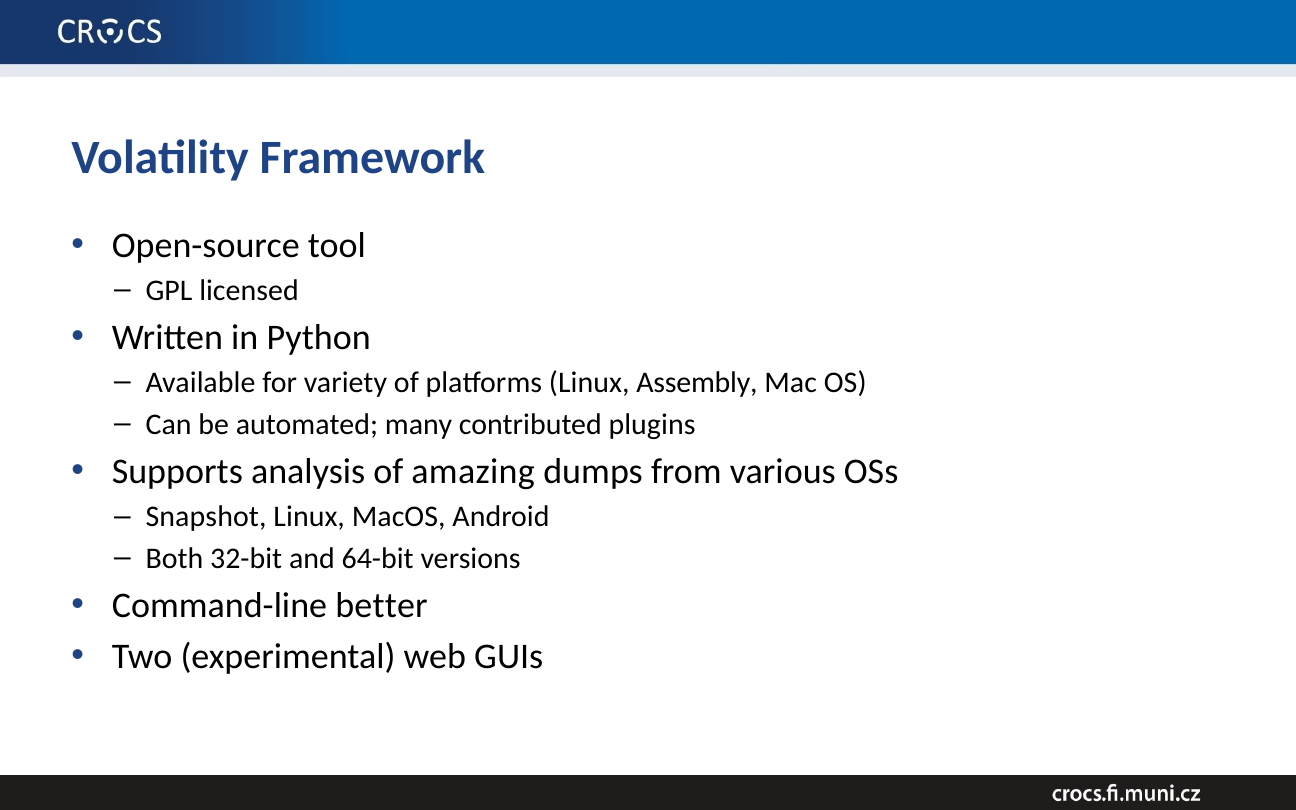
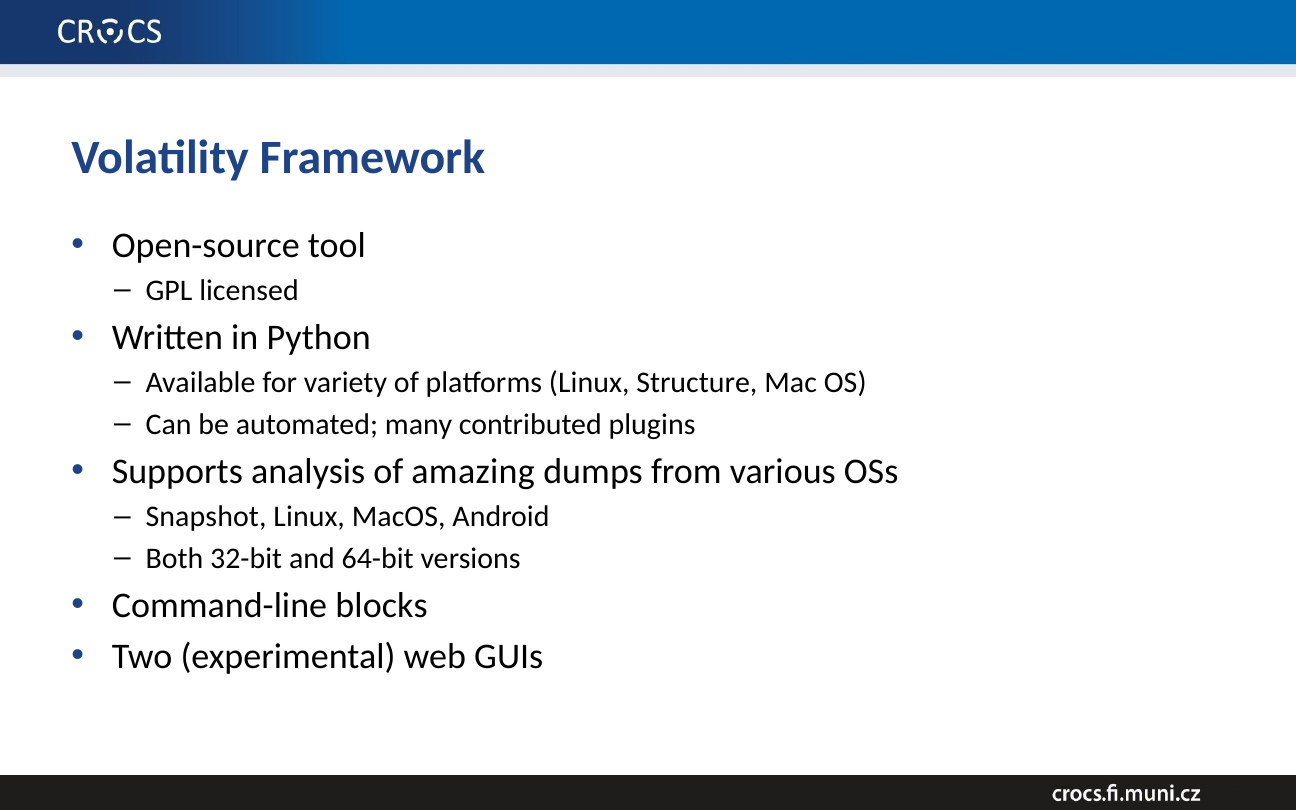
Assembly: Assembly -> Structure (697, 383)
better: better -> blocks (382, 606)
